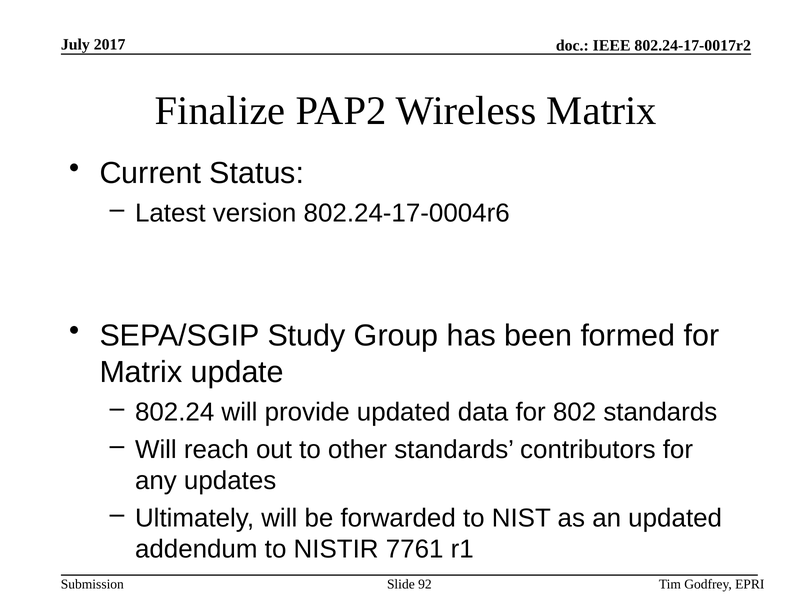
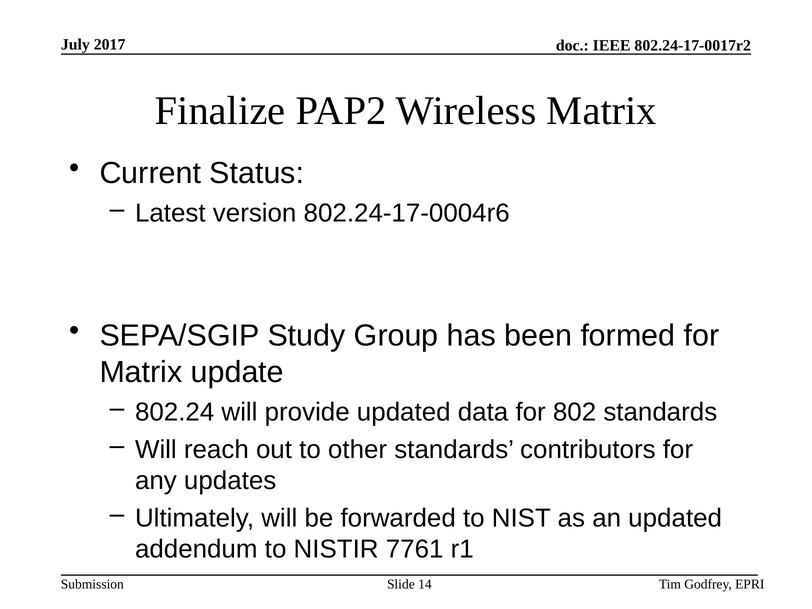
92: 92 -> 14 (425, 584)
